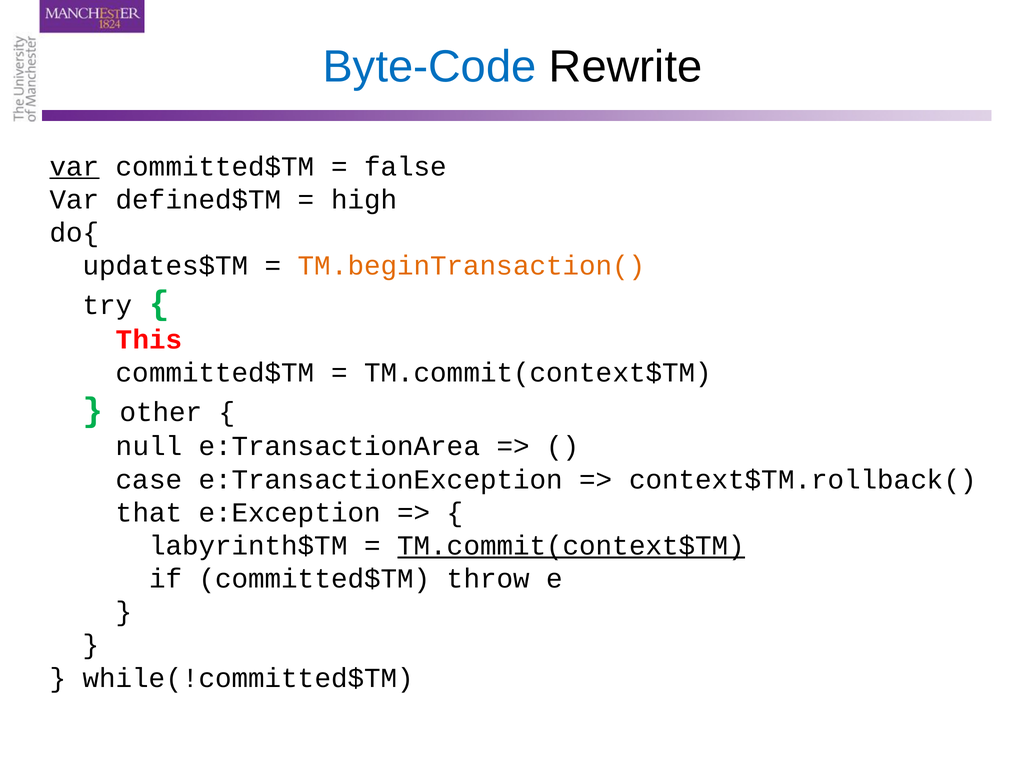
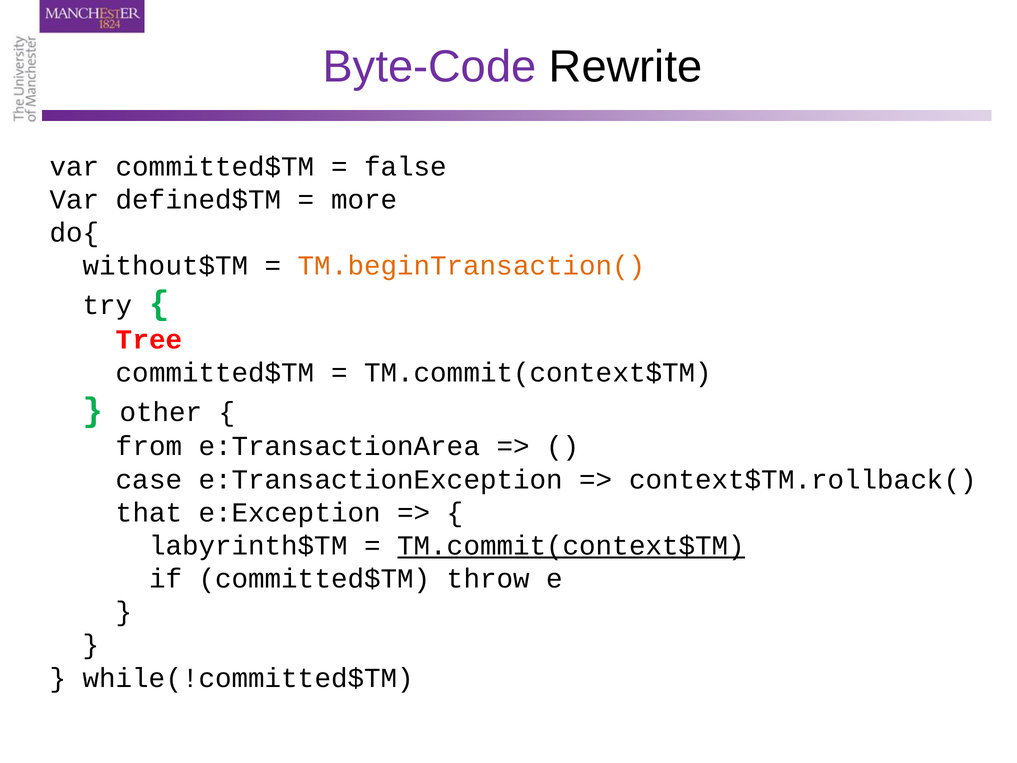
Byte-Code colour: blue -> purple (430, 67)
var underline: present -> none (75, 166)
high: high -> more (364, 200)
updates$TM: updates$TM -> without$TM (166, 266)
This: This -> Tree (149, 339)
null: null -> from (149, 446)
